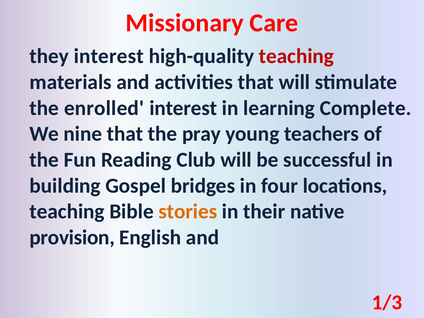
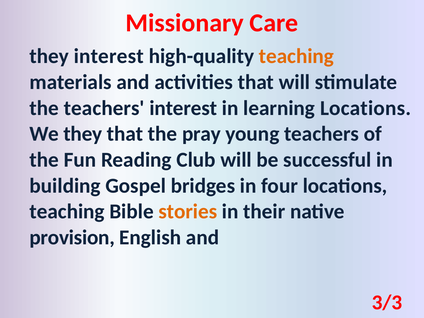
teaching colour: red -> orange (296, 56)
the enrolled: enrolled -> teachers (104, 108)
learning Complete: Complete -> Locations (366, 108)
We nine: nine -> they (83, 134)
1/3: 1/3 -> 3/3 (387, 303)
